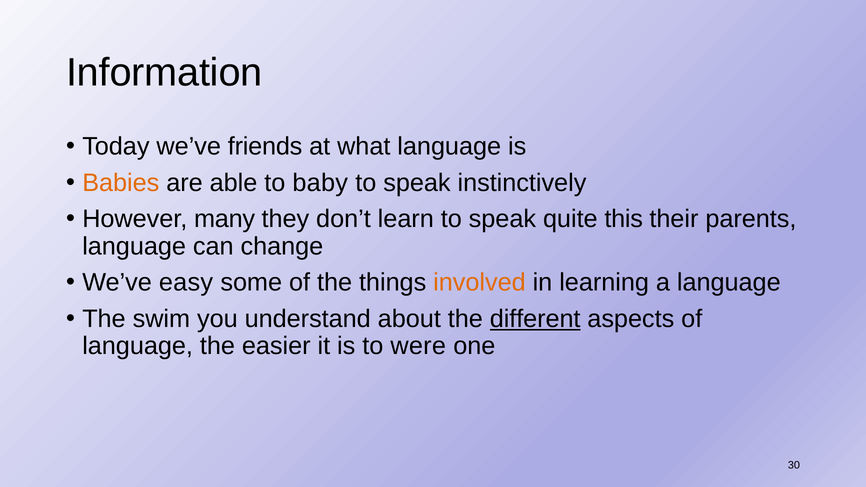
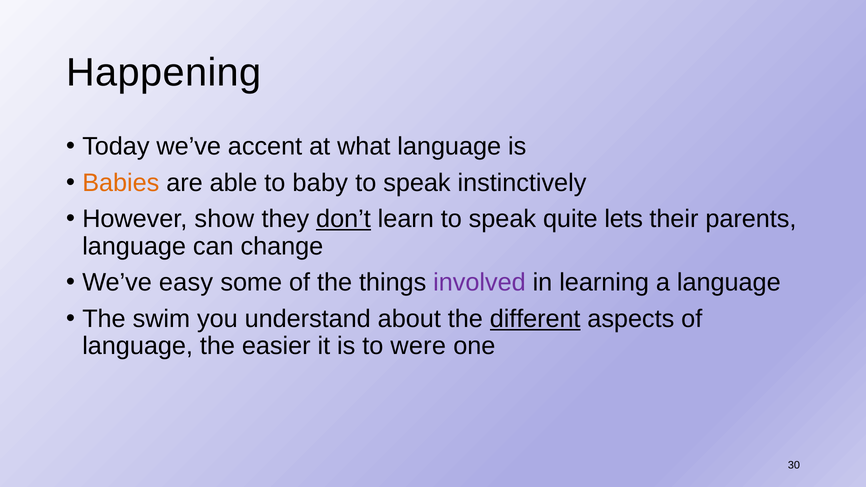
Information: Information -> Happening (164, 73)
friends: friends -> accent (265, 146)
many: many -> show (224, 219)
don’t underline: none -> present (343, 219)
this: this -> lets (624, 219)
involved colour: orange -> purple (479, 283)
